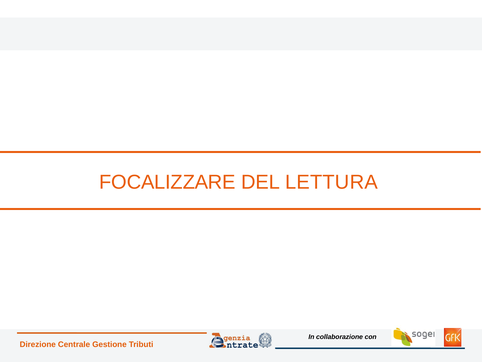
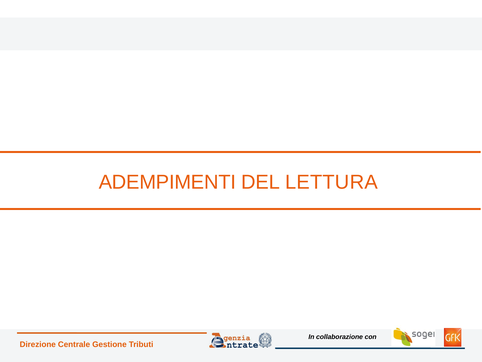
FOCALIZZARE: FOCALIZZARE -> ADEMPIMENTI (167, 182)
